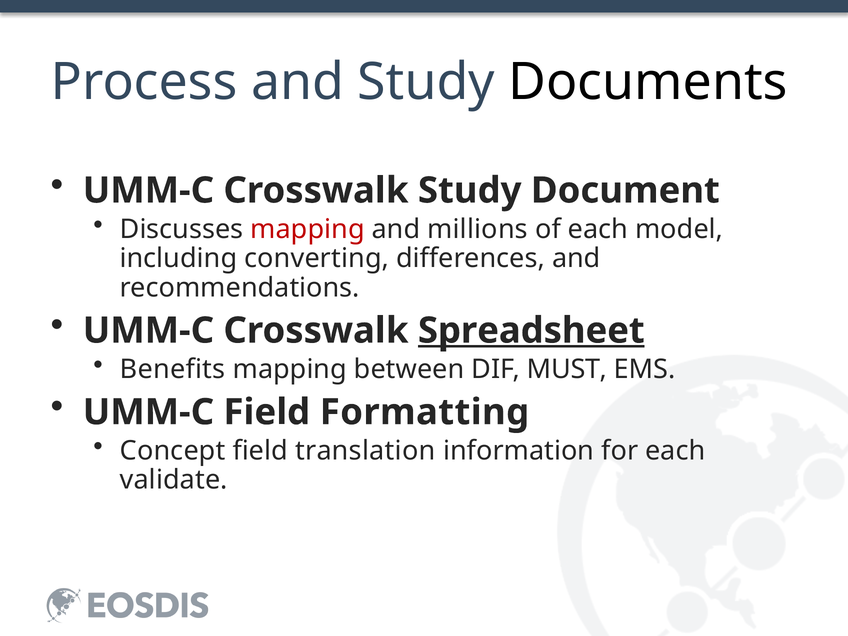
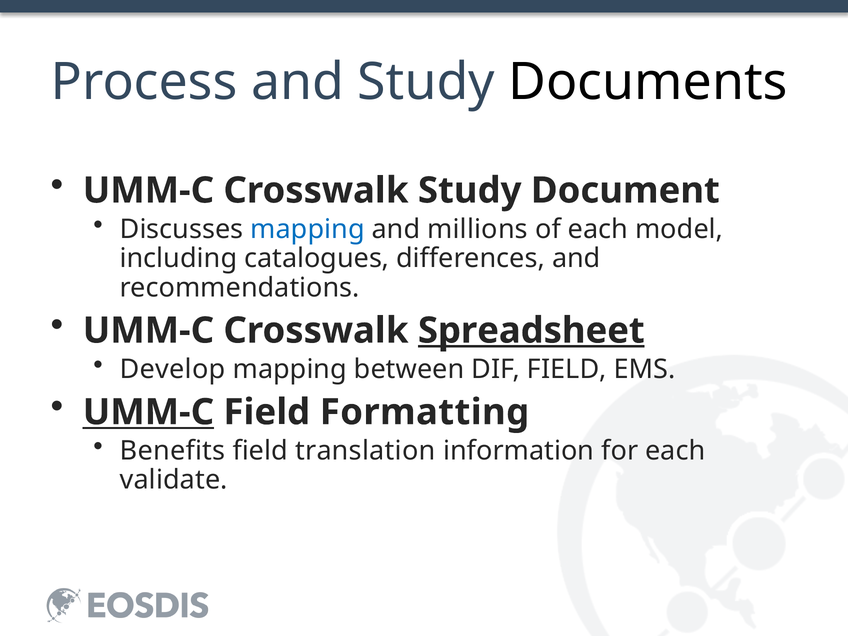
mapping colour: red -> blue (308, 229)
converting: converting -> catalogues (317, 258)
Benefits: Benefits -> Develop (173, 369)
DIF MUST: MUST -> FIELD (567, 369)
UMM-C underline: none -> present (148, 412)
Concept: Concept -> Benefits (173, 451)
